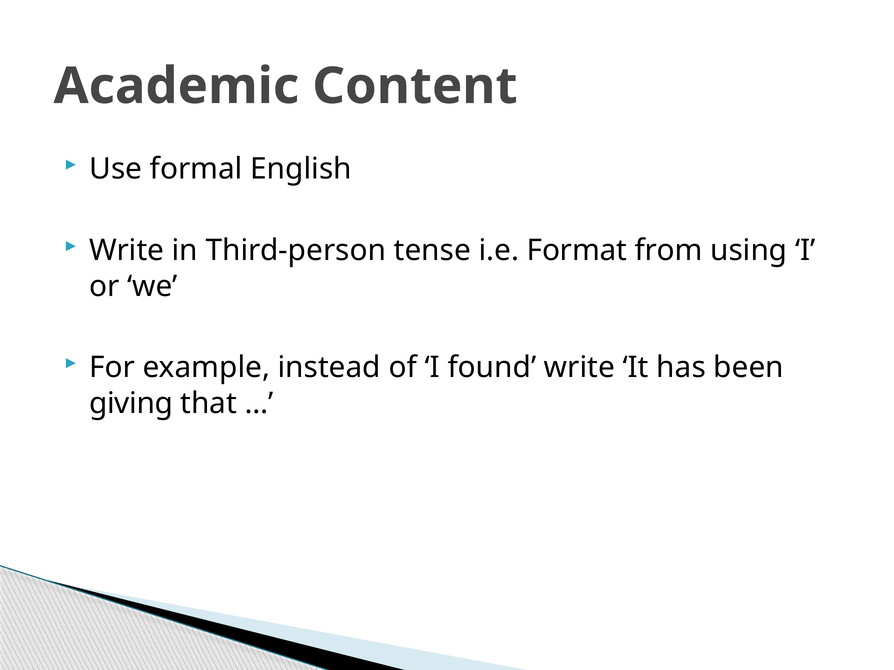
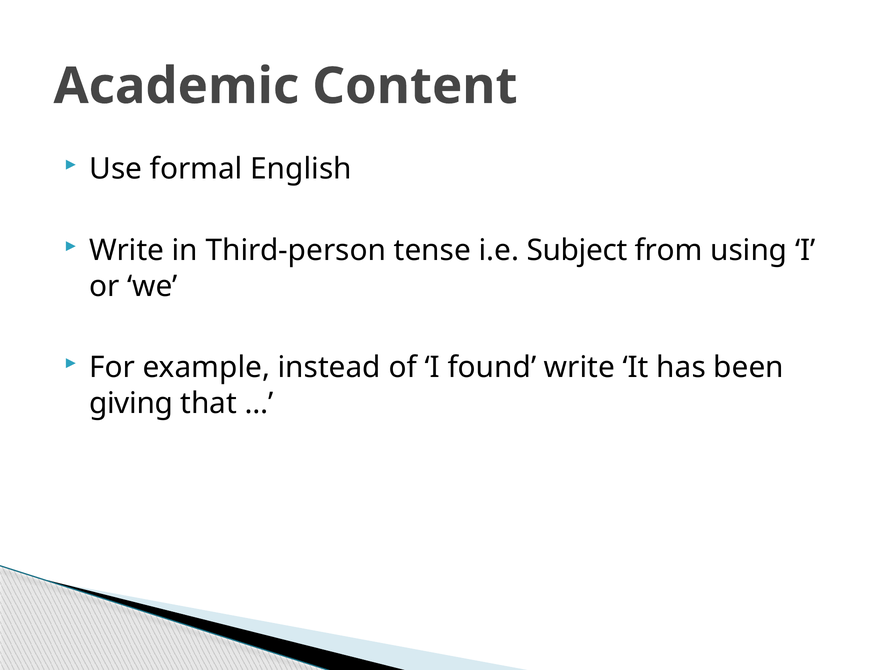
Format: Format -> Subject (577, 251)
